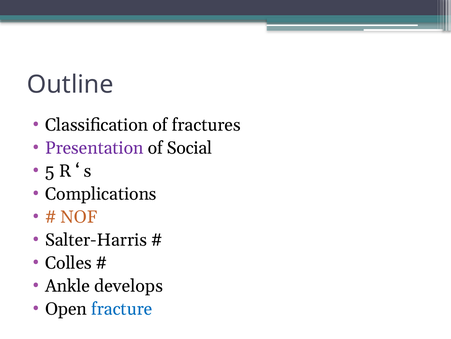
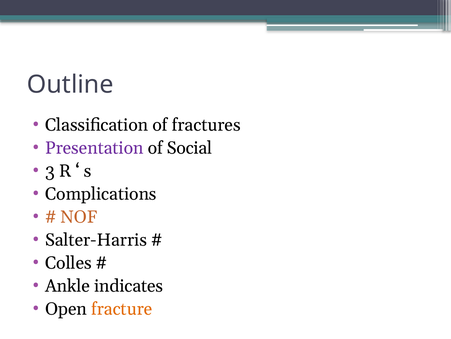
5: 5 -> 3 (50, 171)
develops: develops -> indicates (129, 285)
fracture colour: blue -> orange (122, 308)
